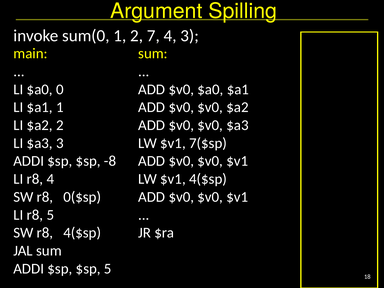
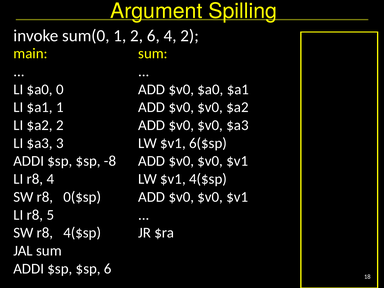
2 7: 7 -> 6 (153, 36)
4 3: 3 -> 2 (190, 36)
7($sp: 7($sp -> 6($sp (208, 143)
$sp 5: 5 -> 6 (108, 269)
